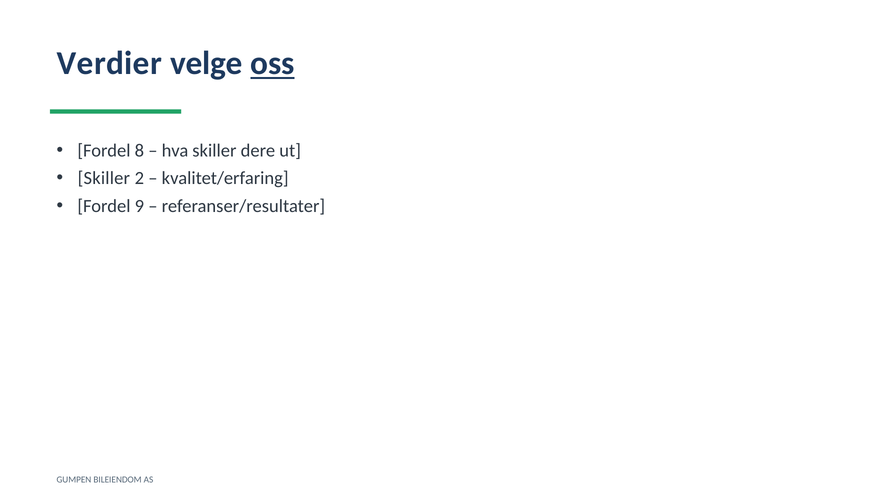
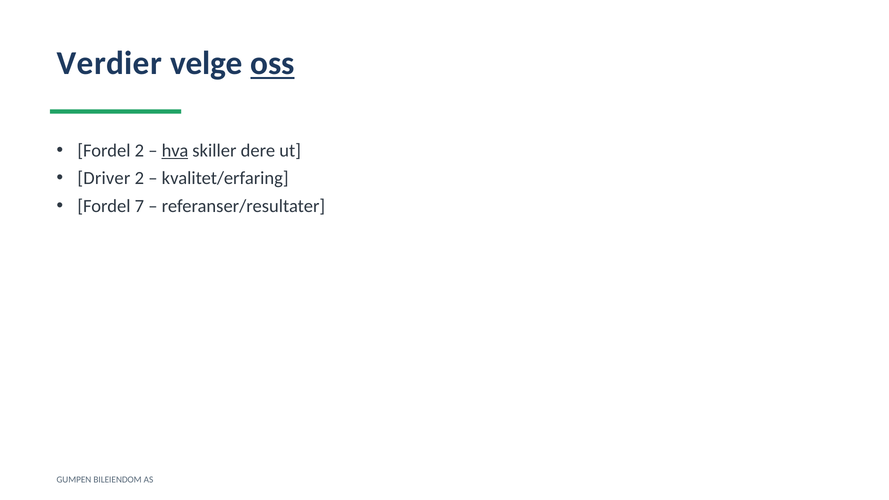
Fordel 8: 8 -> 2 (139, 151)
hva underline: none -> present (175, 151)
Skiller: Skiller -> Driver (104, 178)
9: 9 -> 7 (139, 206)
